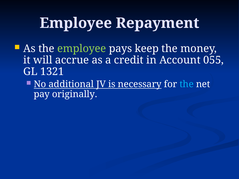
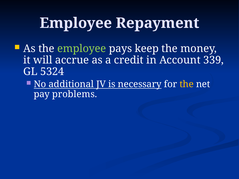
055: 055 -> 339 (214, 60)
1321: 1321 -> 5324 (52, 72)
the colour: light blue -> yellow (187, 84)
originally: originally -> problems (75, 94)
